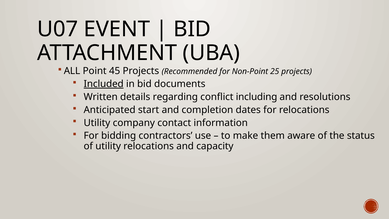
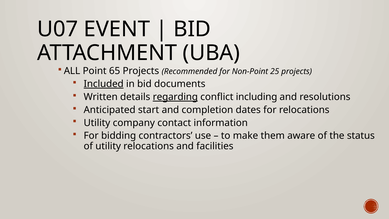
45: 45 -> 65 (115, 71)
regarding underline: none -> present (175, 97)
capacity: capacity -> facilities (215, 146)
